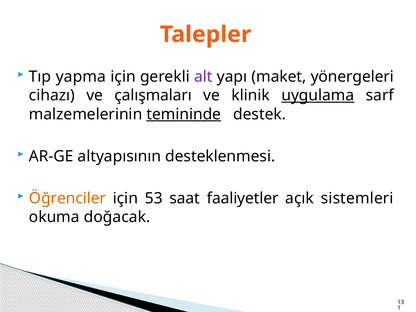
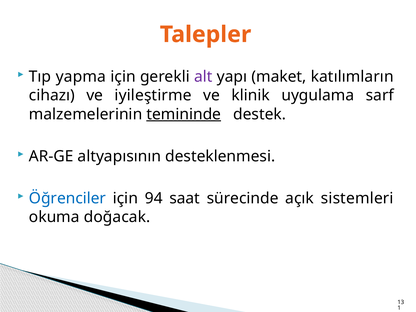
yönergeleri: yönergeleri -> katılımların (352, 77)
çalışmaları: çalışmaları -> iyileştirme (153, 96)
uygulama underline: present -> none (318, 96)
Öğrenciler colour: orange -> blue (67, 198)
53: 53 -> 94 (154, 198)
faaliyetler: faaliyetler -> sürecinde (243, 198)
